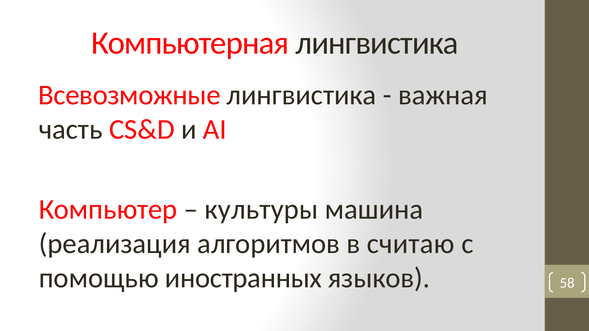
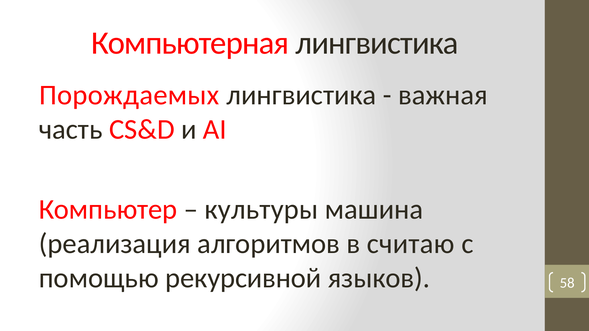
Всевозможные: Всевозможные -> Порождаемых (129, 95)
иностранных: иностранных -> рекурсивной (243, 278)
